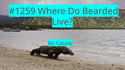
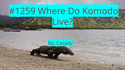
Bearded: Bearded -> Komodo (100, 11)
